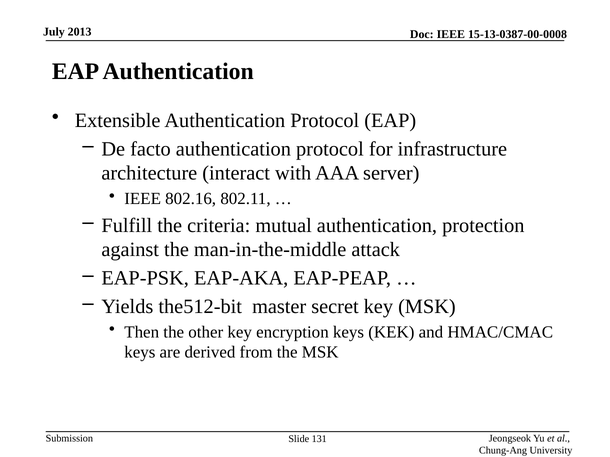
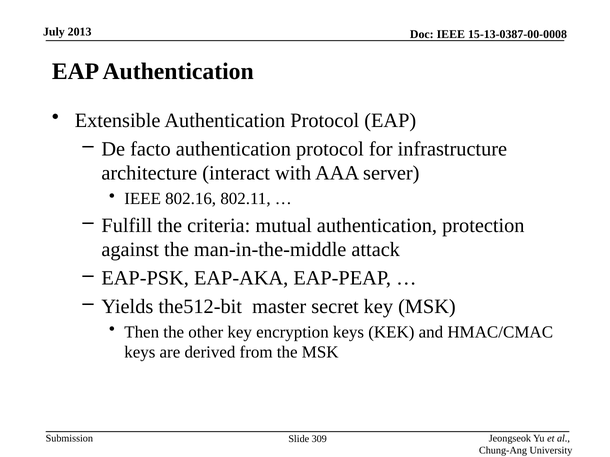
131: 131 -> 309 (319, 440)
